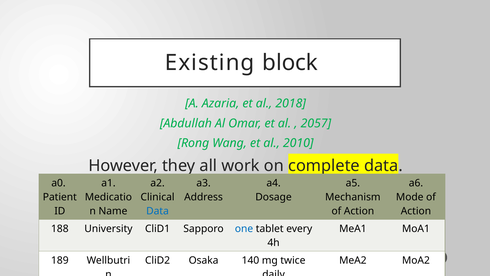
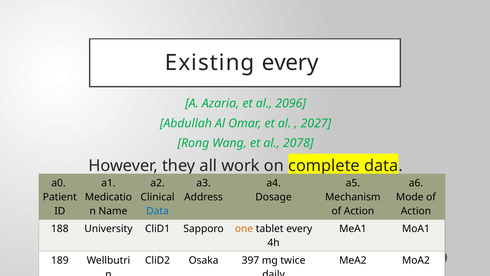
Existing block: block -> every (290, 63)
2018: 2018 -> 2096 (291, 103)
2057: 2057 -> 2027 (316, 123)
2010: 2010 -> 2078 (298, 143)
one colour: blue -> orange (244, 229)
140: 140 -> 397 (250, 260)
